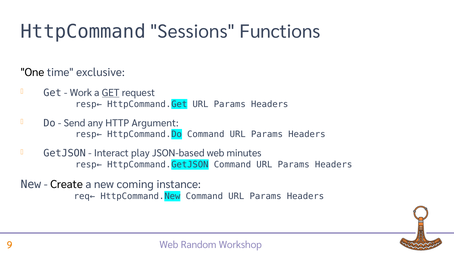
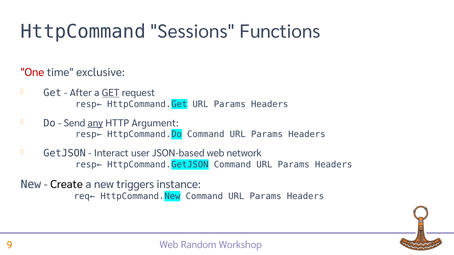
One colour: black -> red (32, 73)
Work: Work -> After (81, 93)
any underline: none -> present (95, 123)
play: play -> user (140, 154)
minutes: minutes -> network (244, 154)
coming: coming -> triggers (135, 185)
